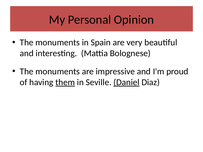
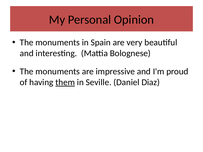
Daniel underline: present -> none (126, 82)
